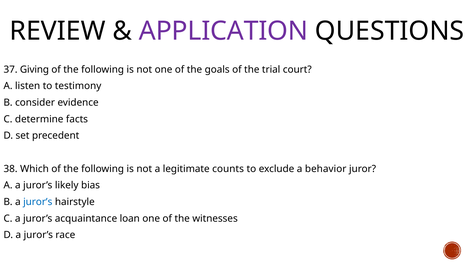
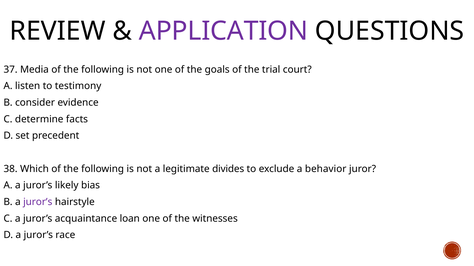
Giving: Giving -> Media (34, 70)
counts: counts -> divides (228, 169)
juror’s colour: blue -> purple (38, 202)
